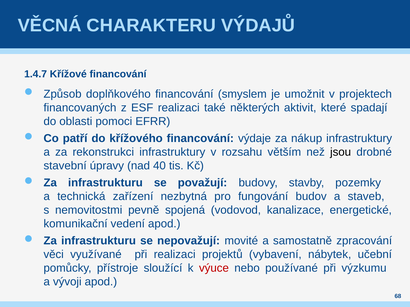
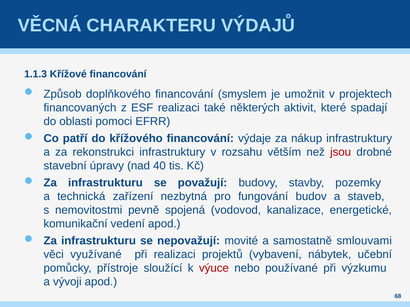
1.4.7: 1.4.7 -> 1.1.3 (36, 74)
jsou colour: black -> red (341, 152)
zpracování: zpracování -> smlouvami (364, 241)
